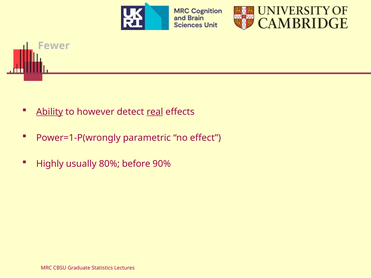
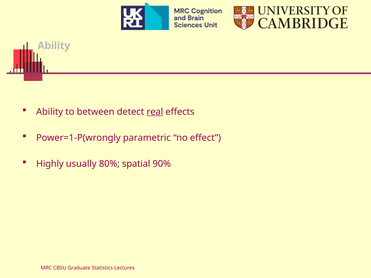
Fewer: Fewer -> Ability (54, 46)
Ability underline: present -> none (50, 112)
however: however -> between (96, 112)
before: before -> spatial (136, 164)
